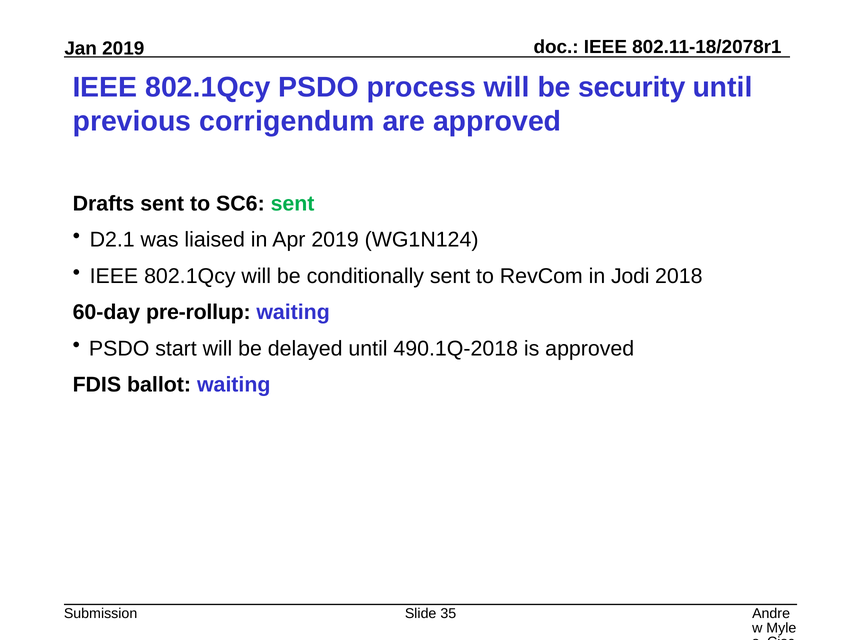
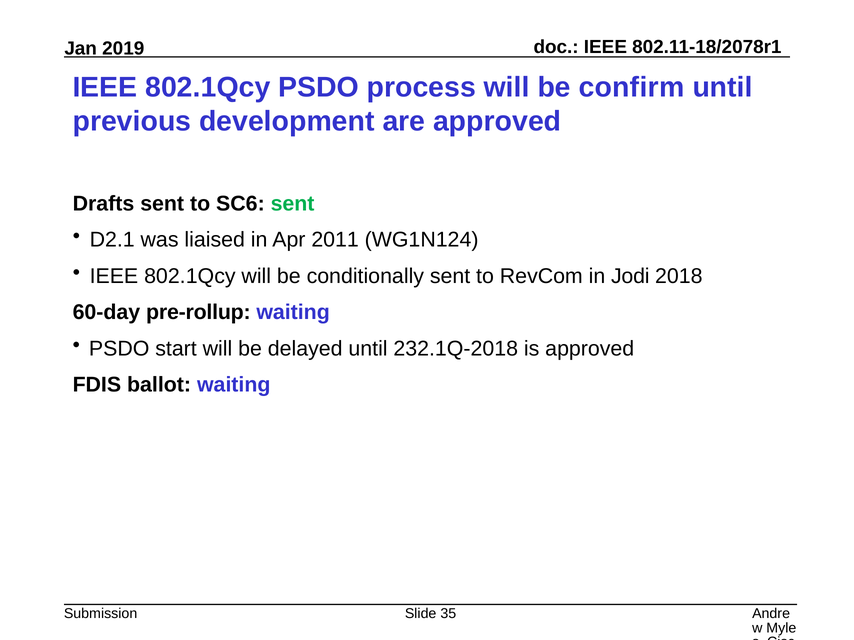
security: security -> confirm (632, 87)
corrigendum: corrigendum -> development (287, 122)
Apr 2019: 2019 -> 2011 (335, 240)
490.1Q-2018: 490.1Q-2018 -> 232.1Q-2018 (456, 349)
